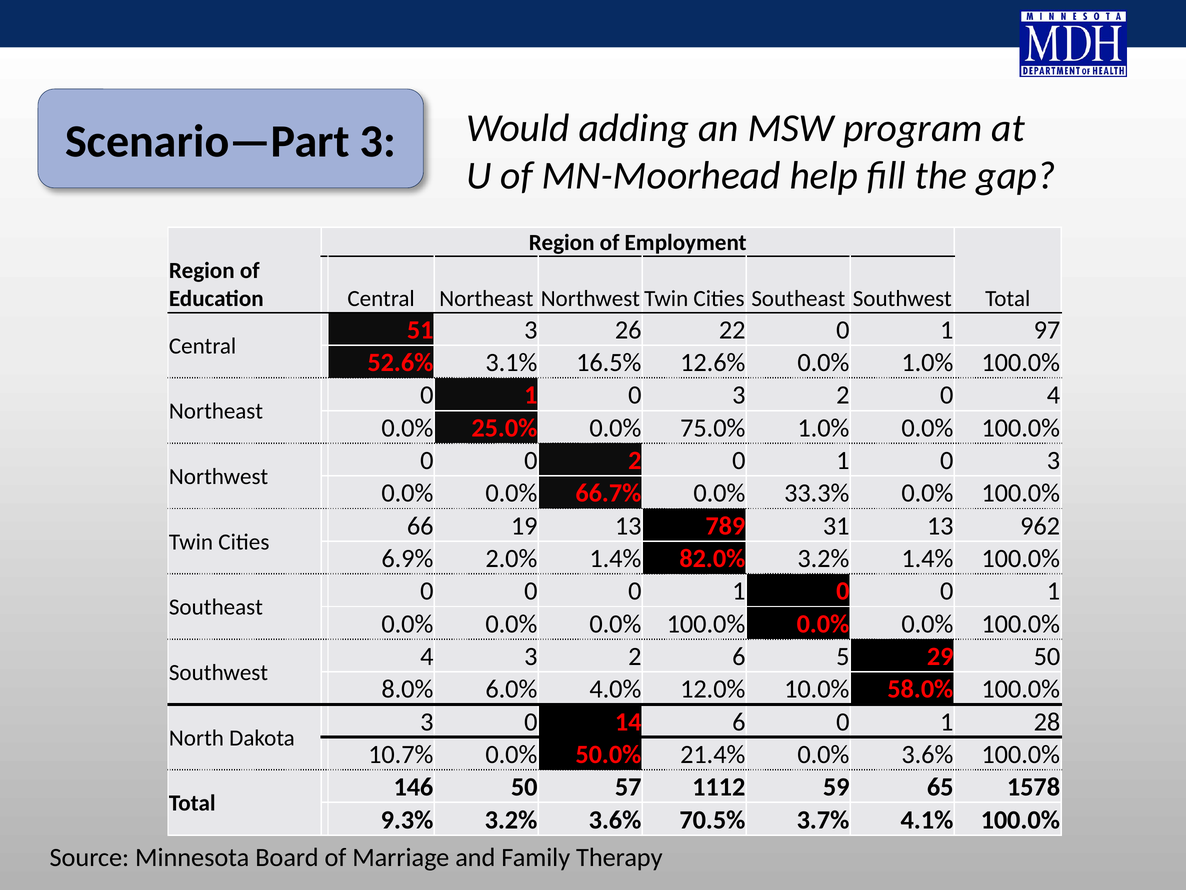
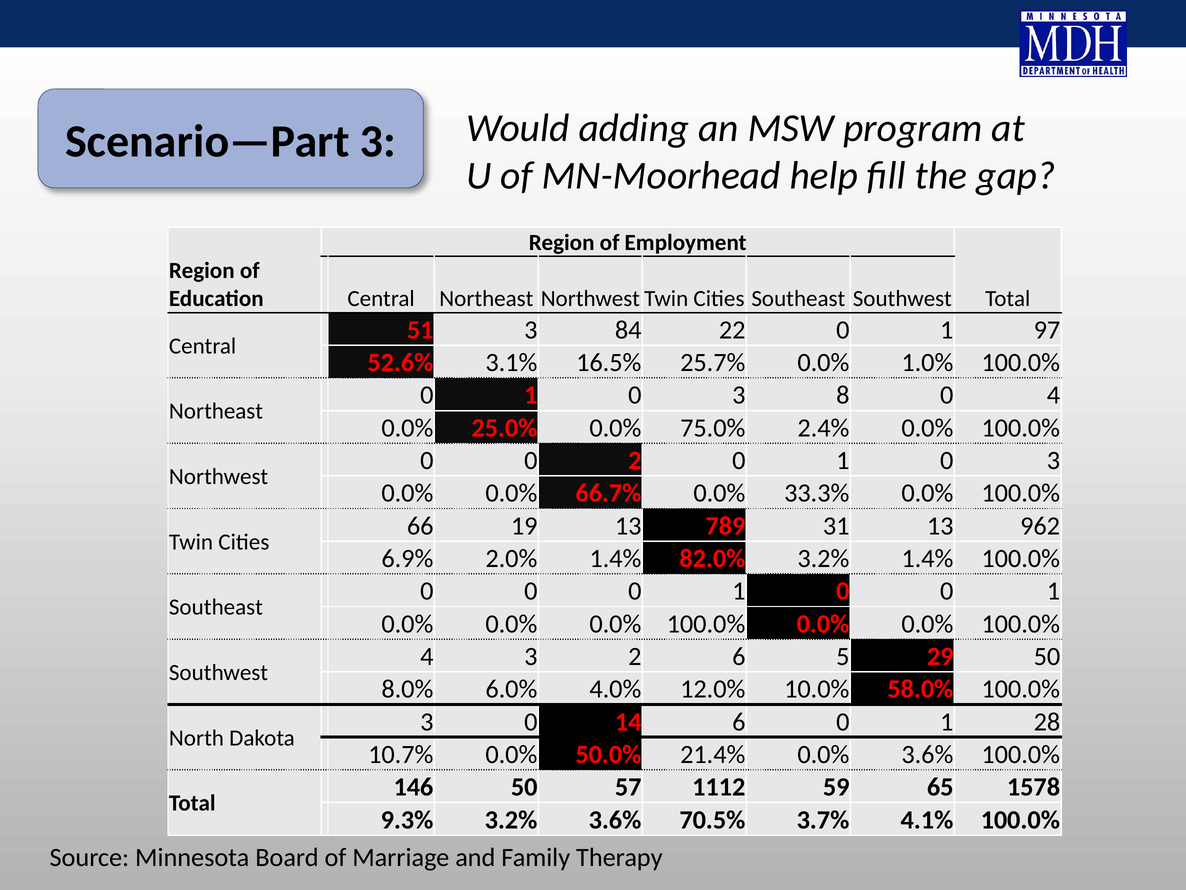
26: 26 -> 84 (628, 330)
12.6%: 12.6% -> 25.7% (713, 362)
0 3 2: 2 -> 8 (843, 395)
75.0% 1.0%: 1.0% -> 2.4% (823, 428)
